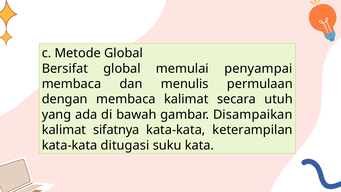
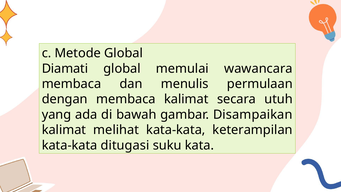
Bersifat: Bersifat -> Diamati (65, 68)
penyampai: penyampai -> wawancara (258, 68)
sifatnya: sifatnya -> melihat (116, 130)
